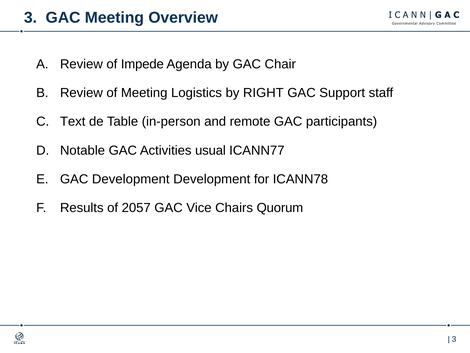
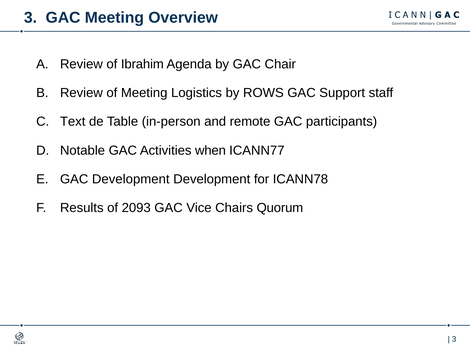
Impede: Impede -> Ibrahim (142, 64)
RIGHT: RIGHT -> ROWS (263, 93)
usual: usual -> when (210, 150)
2057: 2057 -> 2093 (136, 208)
